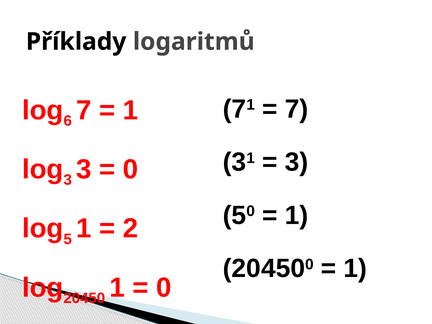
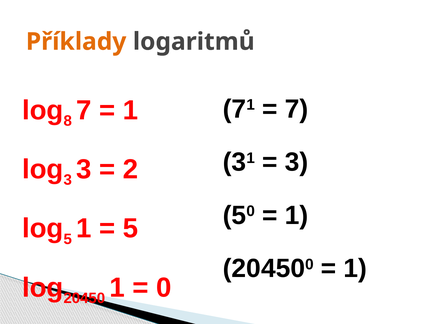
Příklady colour: black -> orange (76, 42)
6: 6 -> 8 (68, 121)
0: 0 -> 2 (131, 169)
2: 2 -> 5 (131, 229)
